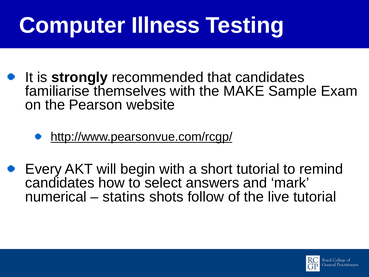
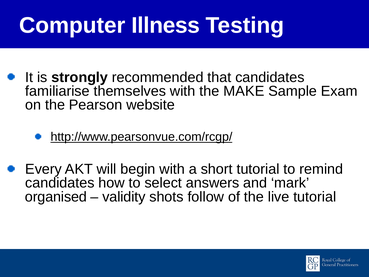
numerical: numerical -> organised (56, 197)
statins: statins -> validity (124, 197)
